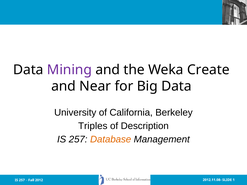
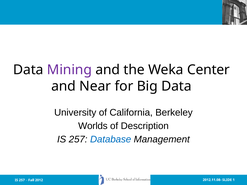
Create: Create -> Center (208, 70)
Triples: Triples -> Worlds (93, 126)
Database colour: orange -> blue (111, 140)
